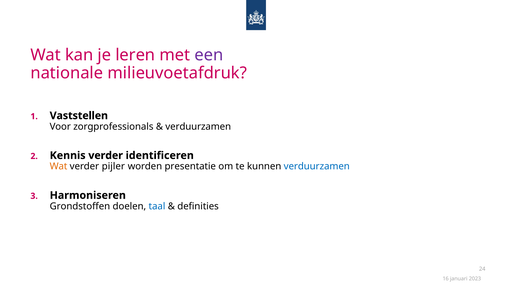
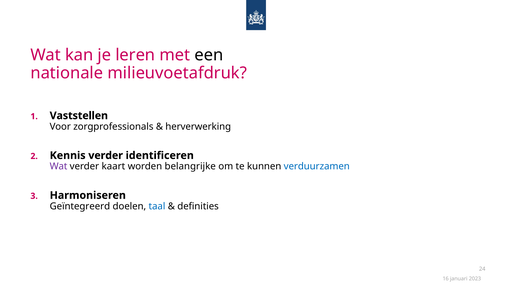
een colour: purple -> black (209, 55)
verduurzamen: verduurzamen -> herverwerking (198, 127)
Wat colour: orange -> purple (59, 166)
pijler: pijler -> kaart (113, 166)
presentatie: presentatie -> belangrijke (190, 166)
Grondstoffen: Grondstoffen -> Geïntegreerd (80, 206)
